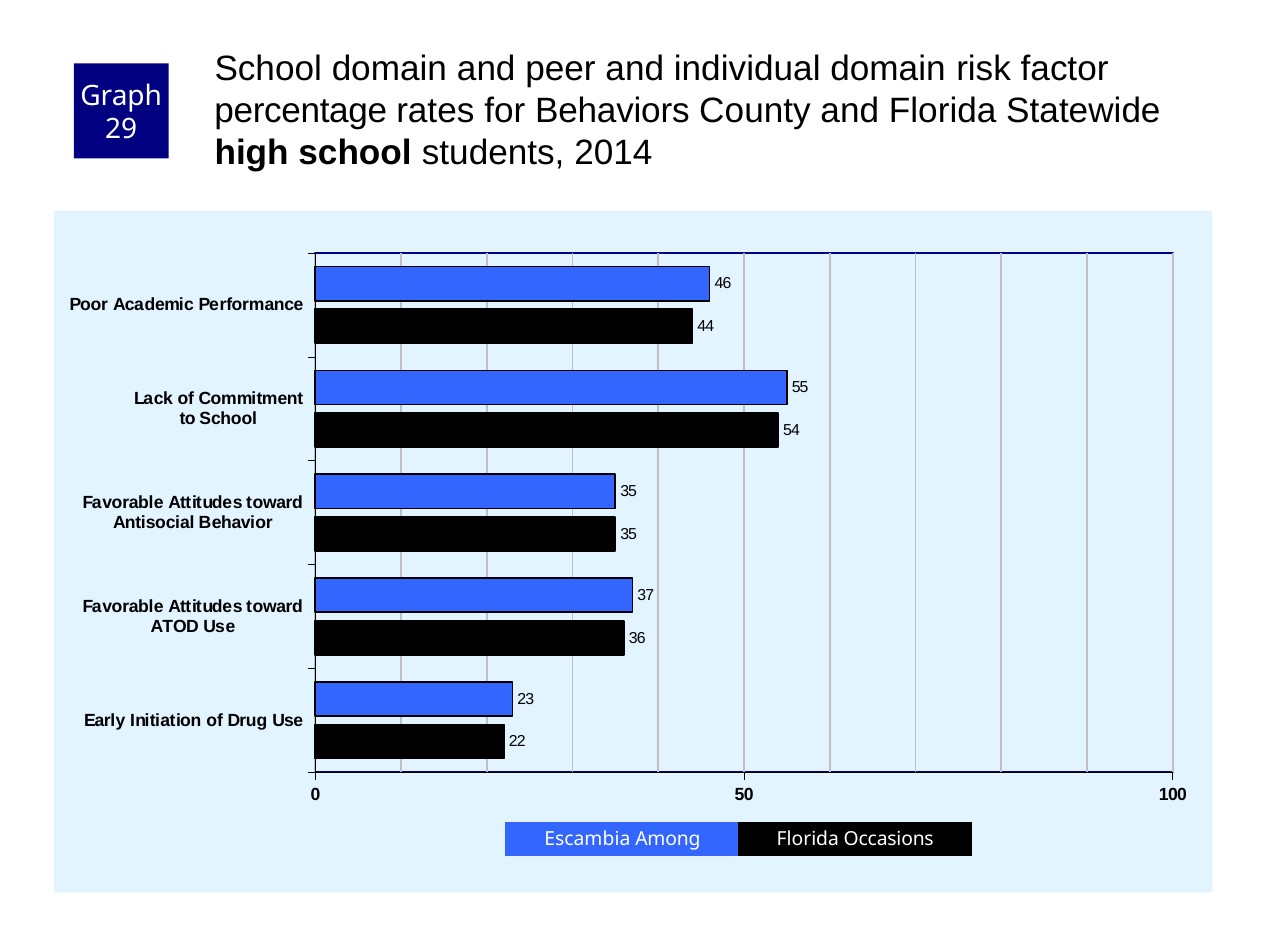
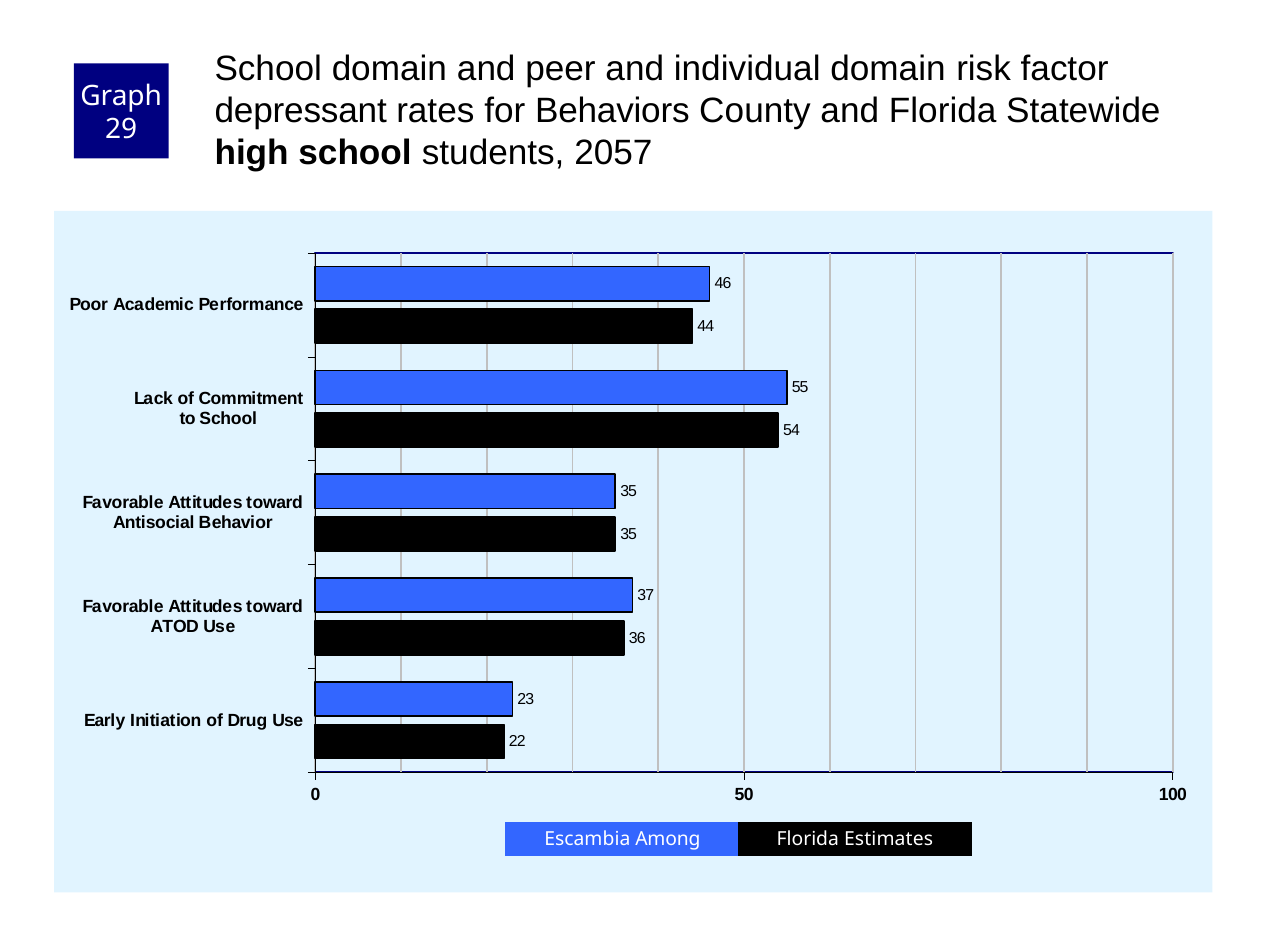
percentage: percentage -> depressant (301, 111)
2014: 2014 -> 2057 (613, 153)
Occasions: Occasions -> Estimates (889, 839)
